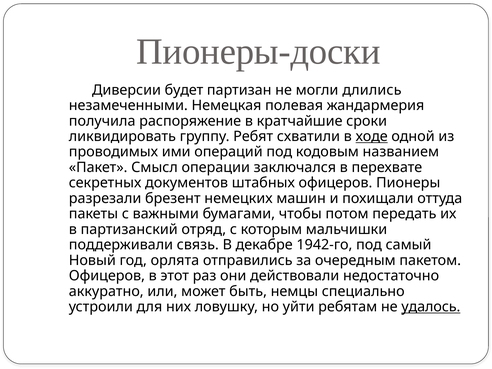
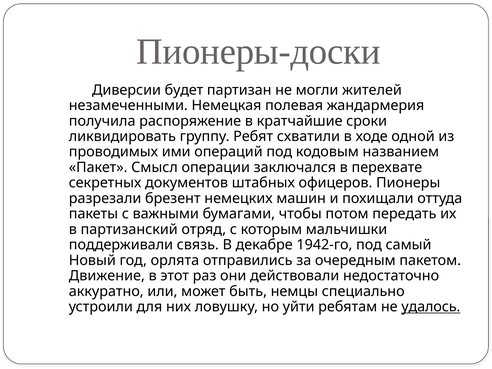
длились: длились -> жителей (372, 90)
ходе underline: present -> none (372, 136)
Офицеров: Офицеров -> Движение (107, 276)
